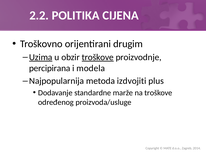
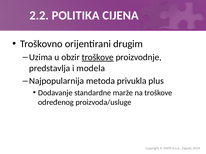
Uzima underline: present -> none (41, 57)
percipirana: percipirana -> predstavlja (50, 68)
izdvojiti: izdvojiti -> privukla (132, 81)
